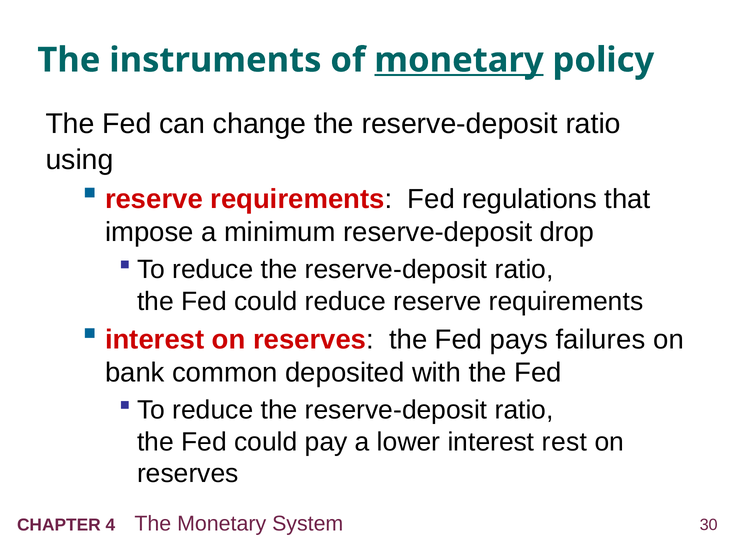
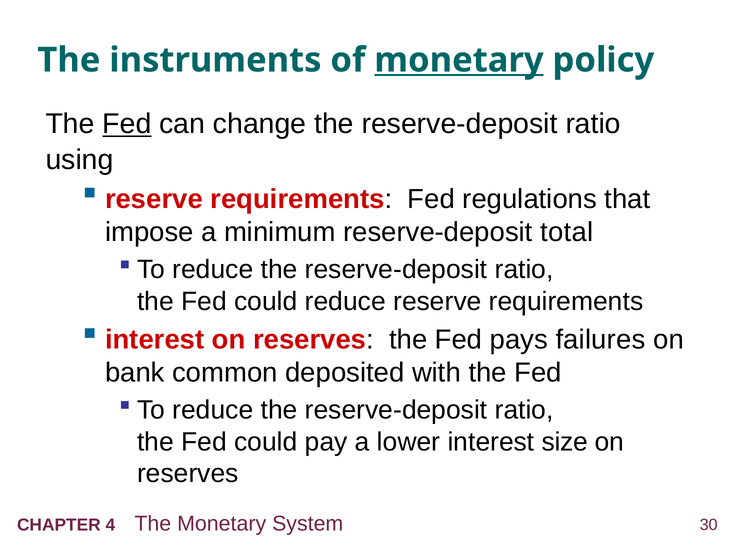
Fed underline: none -> present (127, 124)
drop: drop -> total (567, 232)
rest: rest -> size (565, 442)
